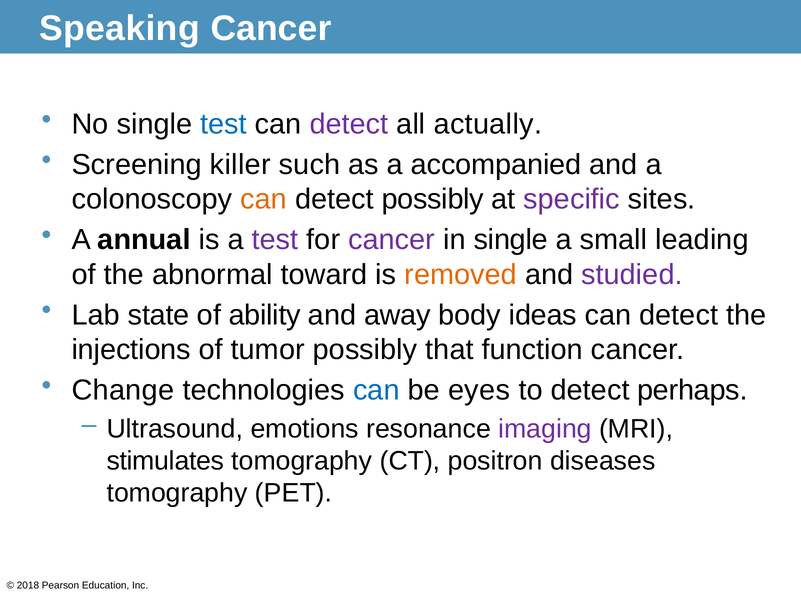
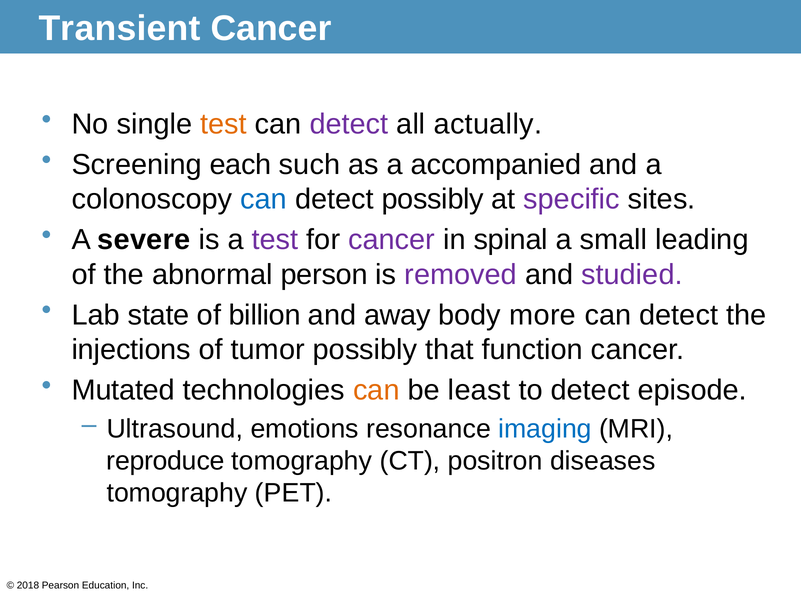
Speaking: Speaking -> Transient (119, 29)
test colour: blue -> orange (224, 124)
killer: killer -> each (241, 165)
can colour: orange -> blue (264, 199)
annual: annual -> severe (144, 240)
in single: single -> spinal (511, 240)
toward: toward -> person (324, 274)
removed colour: orange -> purple (461, 274)
ability: ability -> billion (265, 315)
ideas: ideas -> more (543, 315)
Change: Change -> Mutated (123, 390)
can colour: blue -> orange (376, 390)
eyes: eyes -> least (479, 390)
perhaps: perhaps -> episode (692, 390)
imaging colour: purple -> blue (545, 429)
stimulates: stimulates -> reproduce (165, 461)
